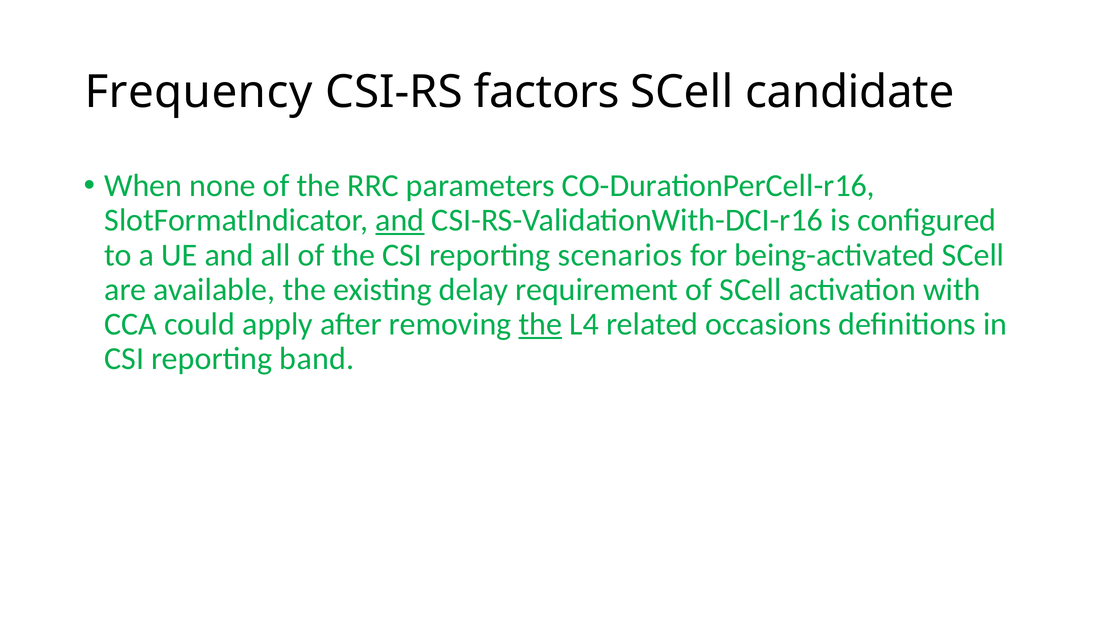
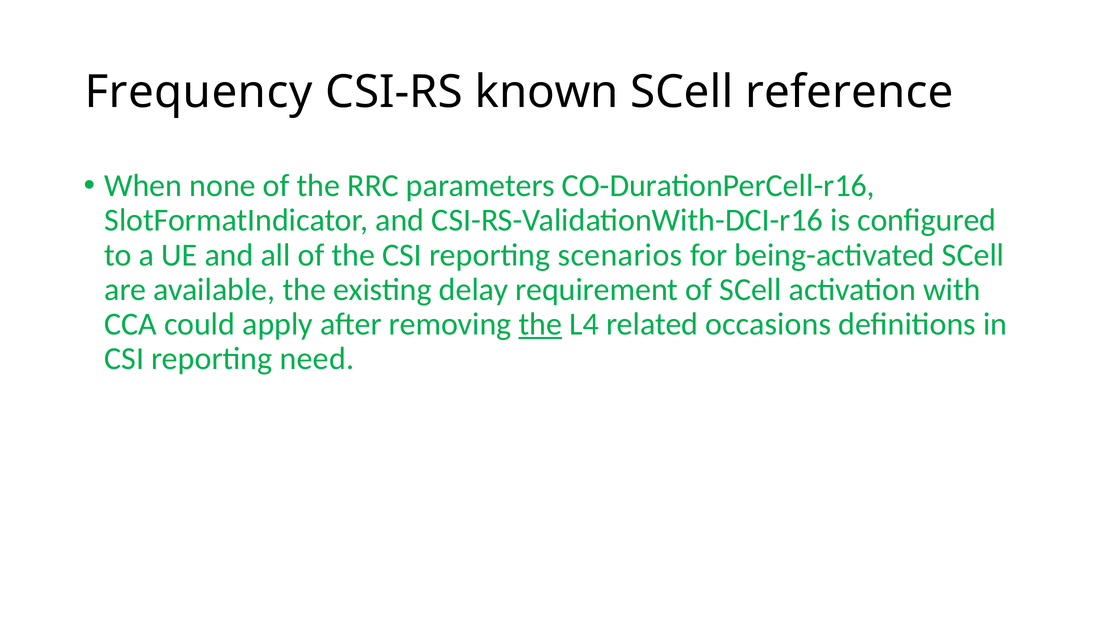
factors: factors -> known (547, 92)
candidate: candidate -> reference (850, 92)
and underline: present -> none (400, 220)
band: band -> need (317, 359)
